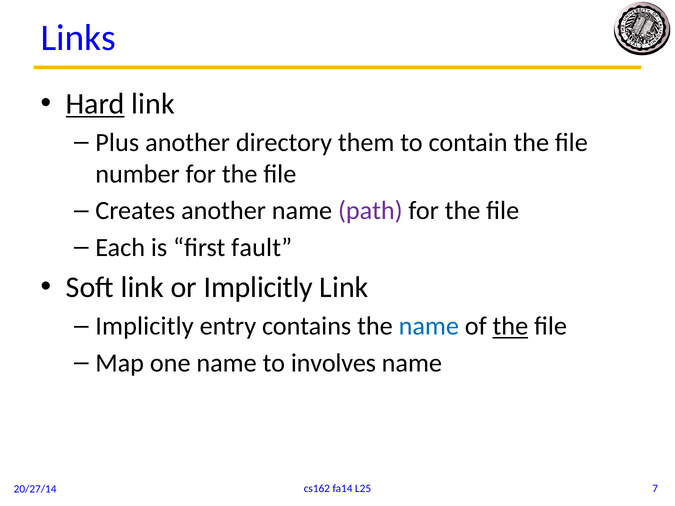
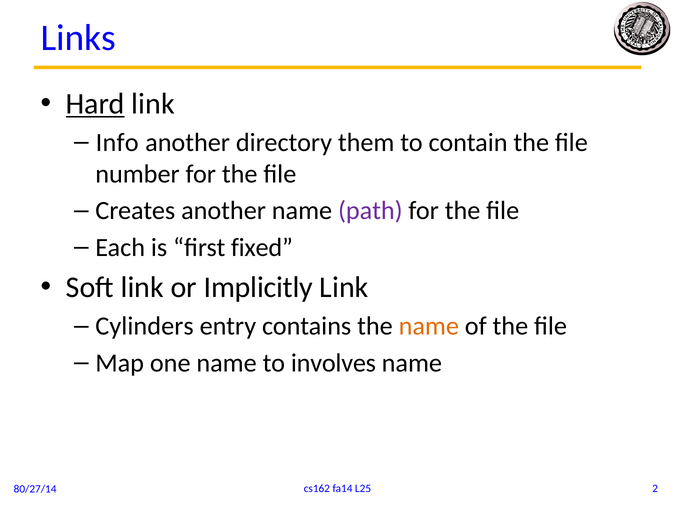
Plus: Plus -> Info (117, 143)
fault: fault -> fixed (262, 248)
Implicitly: Implicitly -> Cylinders (145, 326)
name colour: blue -> orange (429, 326)
the underline: present -> none (510, 326)
7: 7 -> 2 (655, 489)
20/27/14: 20/27/14 -> 80/27/14 (35, 489)
